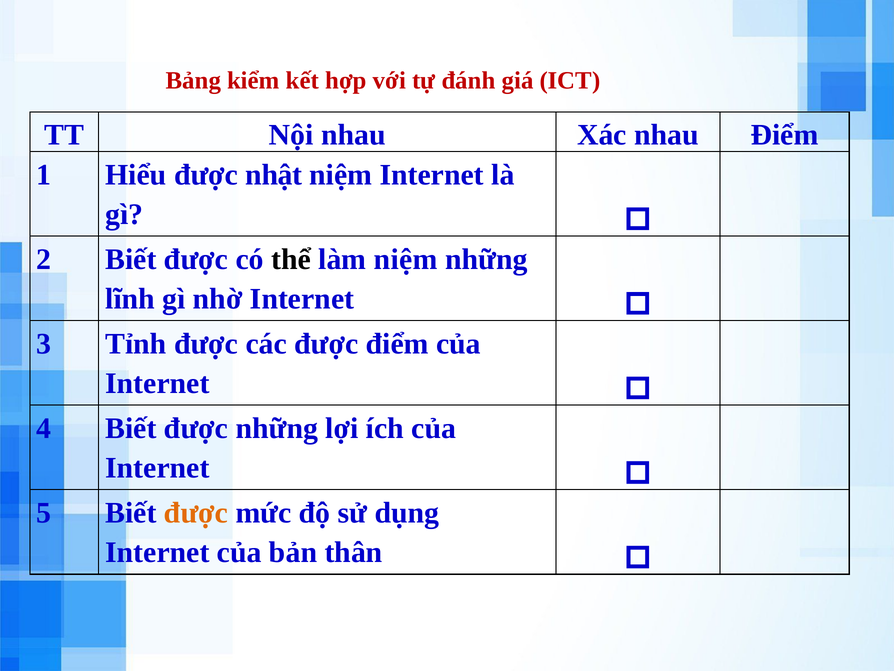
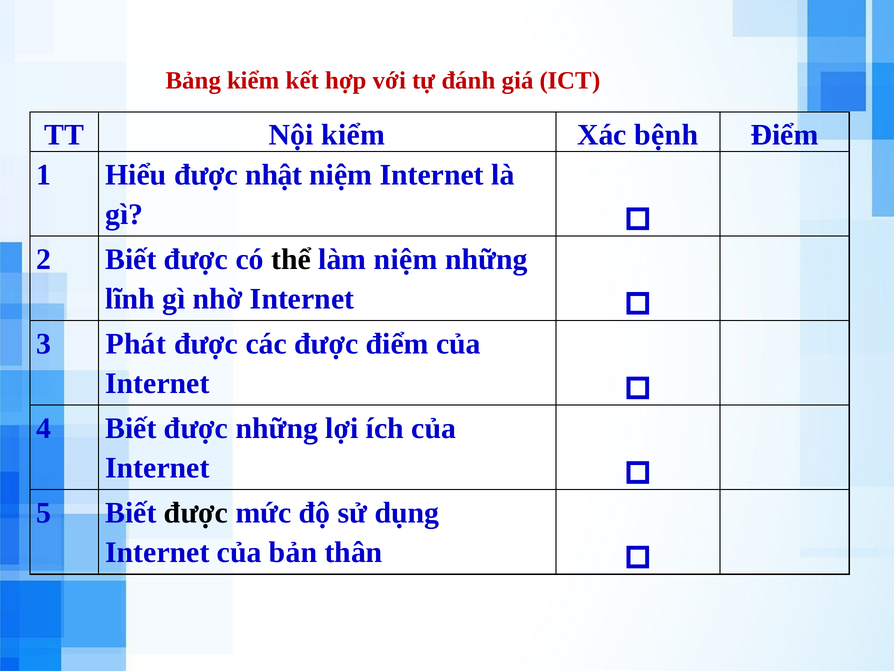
Nội nhau: nhau -> kiểm (353, 135)
Xác nhau: nhau -> bệnh (666, 135)
Tỉnh: Tỉnh -> Phát (136, 344)
được colour: orange -> black (196, 513)
